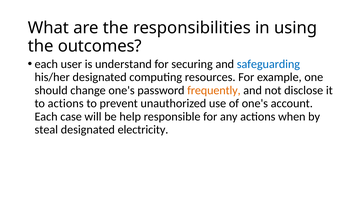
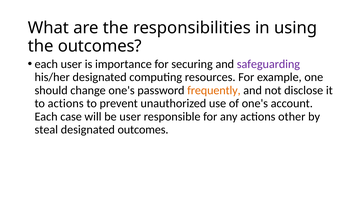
understand: understand -> importance (123, 64)
safeguarding colour: blue -> purple (268, 64)
be help: help -> user (130, 116)
when: when -> other (292, 116)
designated electricity: electricity -> outcomes (143, 129)
